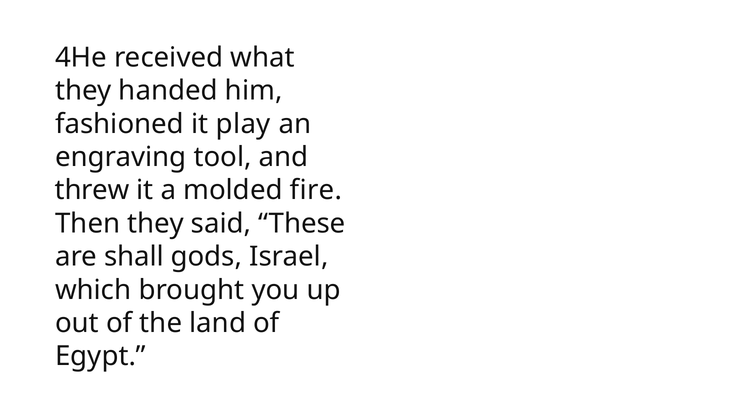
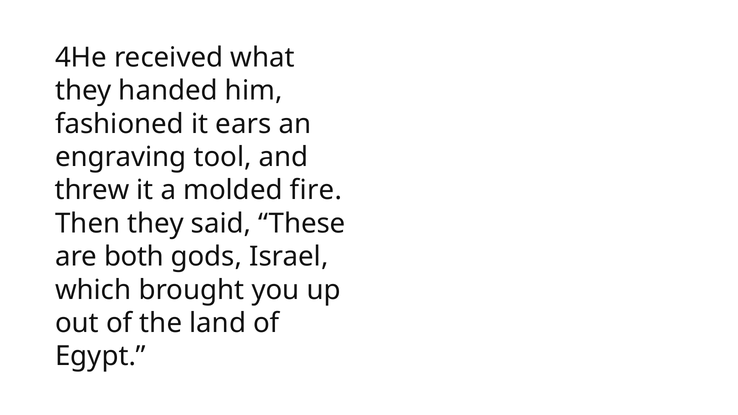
play: play -> ears (243, 124)
shall: shall -> both (134, 257)
